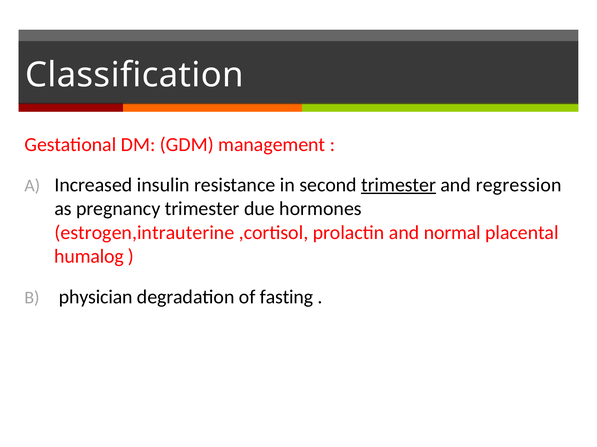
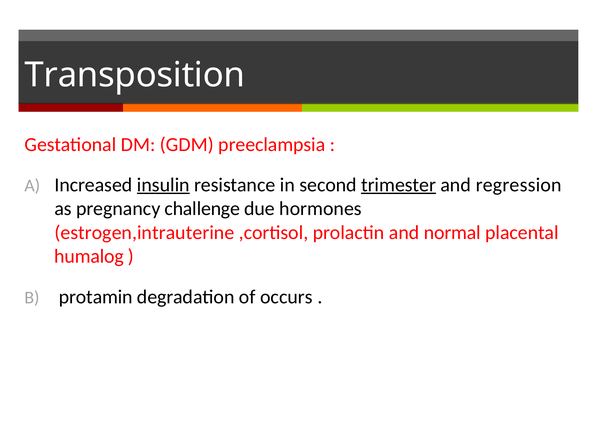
Classification: Classification -> Transposition (135, 75)
management: management -> preeclampsia (272, 145)
insulin underline: none -> present (163, 185)
pregnancy trimester: trimester -> challenge (202, 209)
physician: physician -> protamin (96, 297)
fasting: fasting -> occurs (286, 297)
